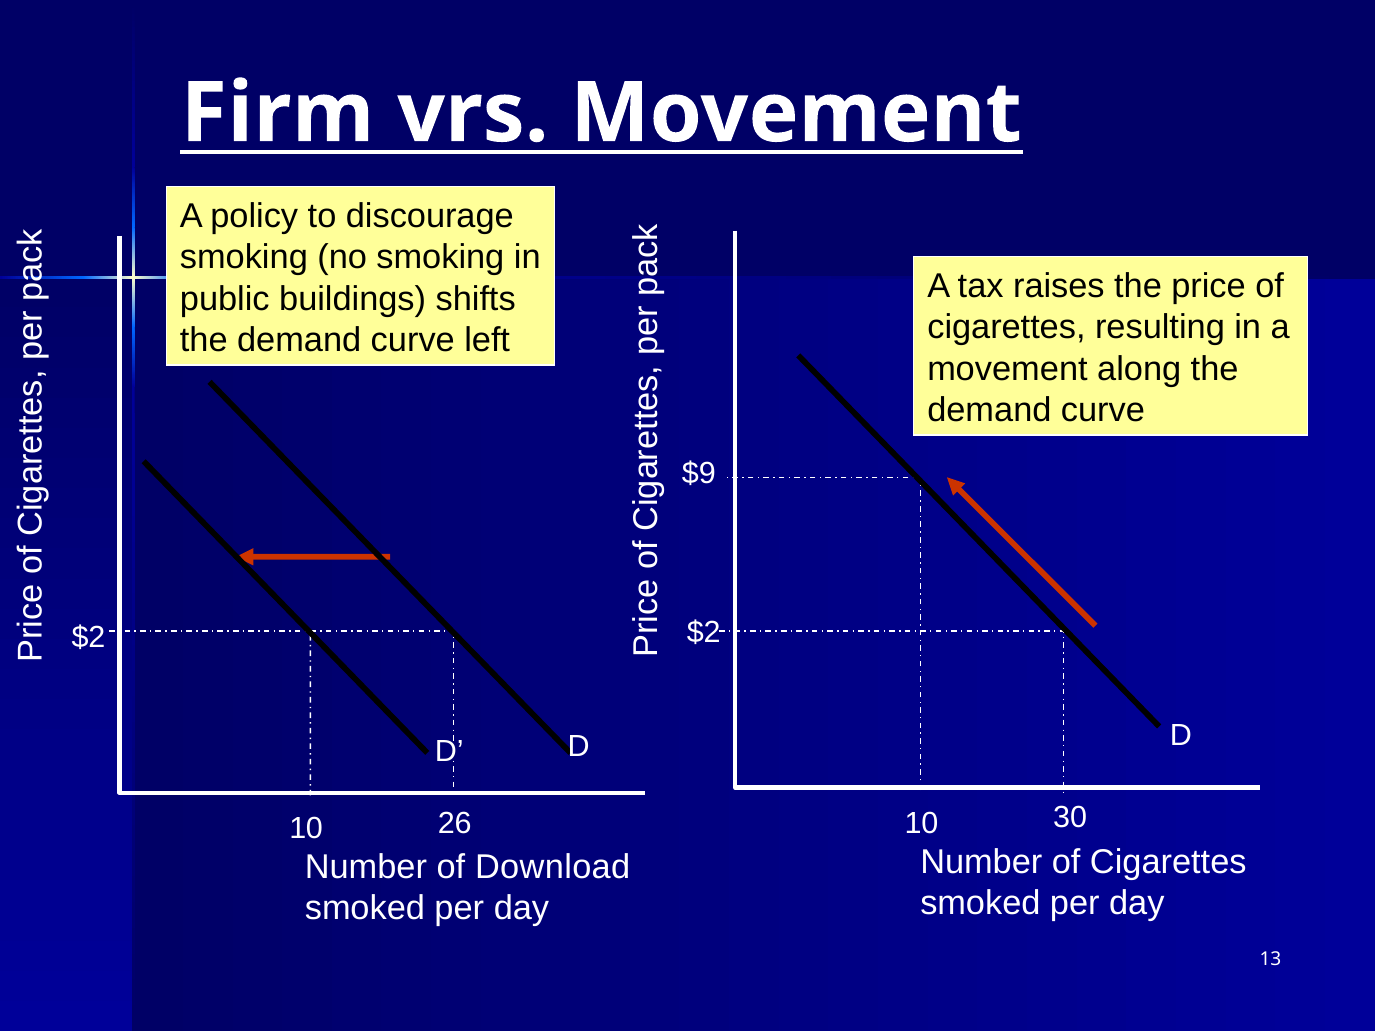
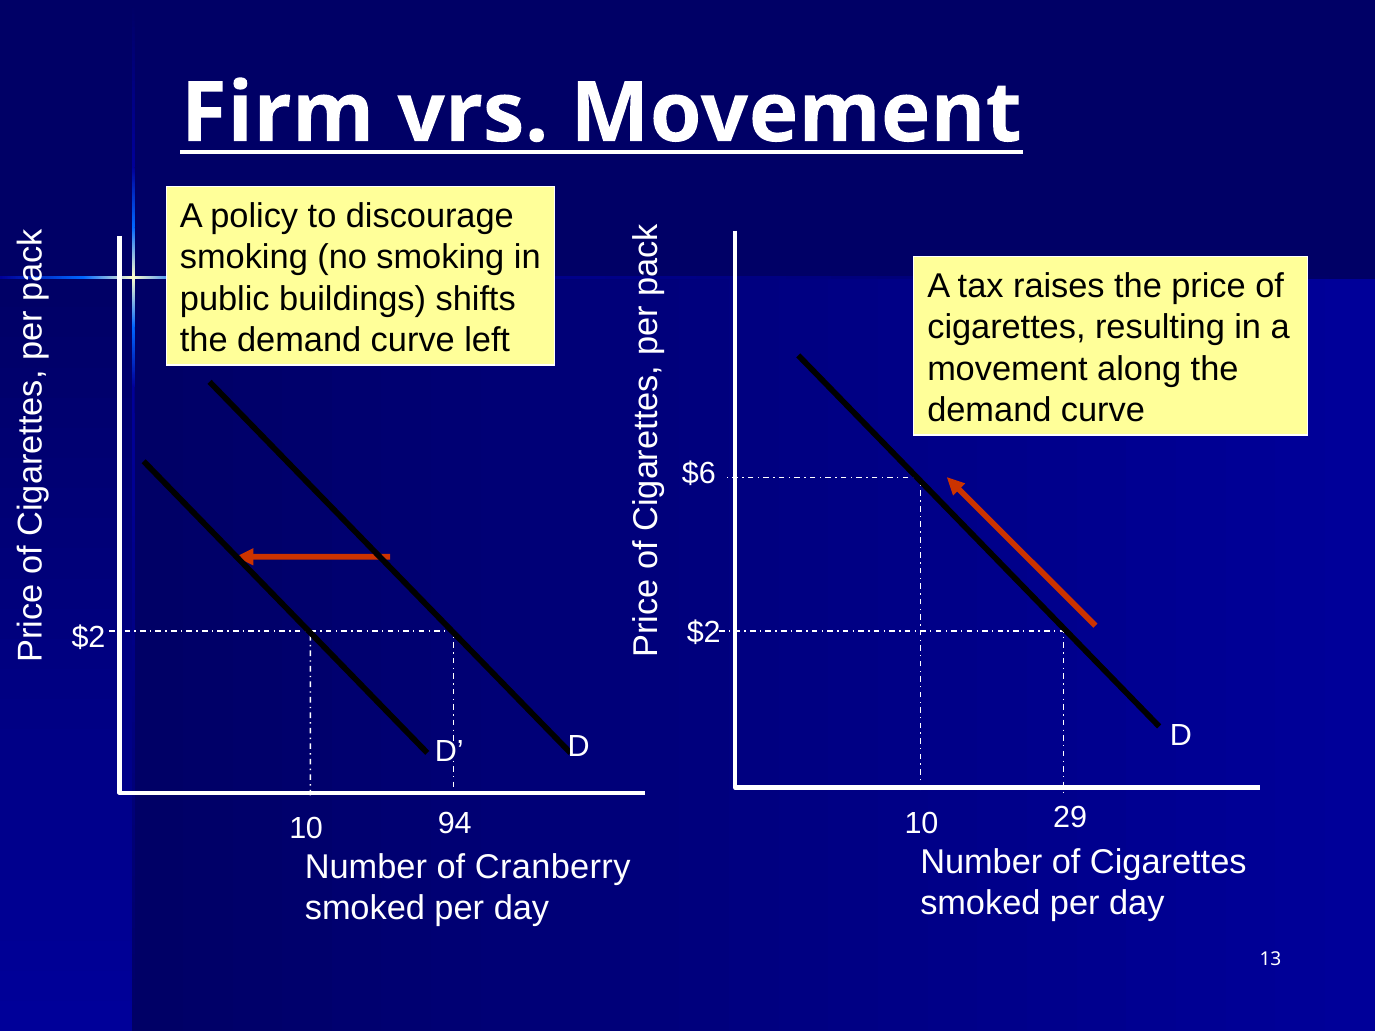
$9: $9 -> $6 (699, 473)
30: 30 -> 29 (1070, 818)
26: 26 -> 94 (455, 823)
Download: Download -> Cranberry (553, 867)
